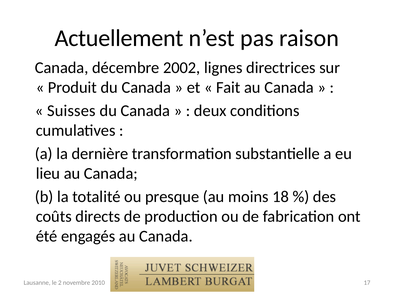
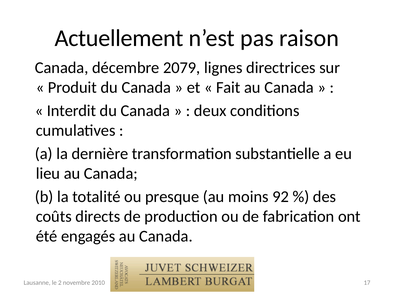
2002: 2002 -> 2079 (182, 68)
Suisses: Suisses -> Interdit (71, 111)
18: 18 -> 92 (281, 196)
